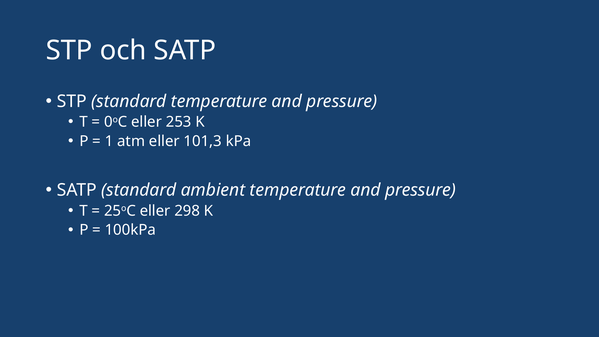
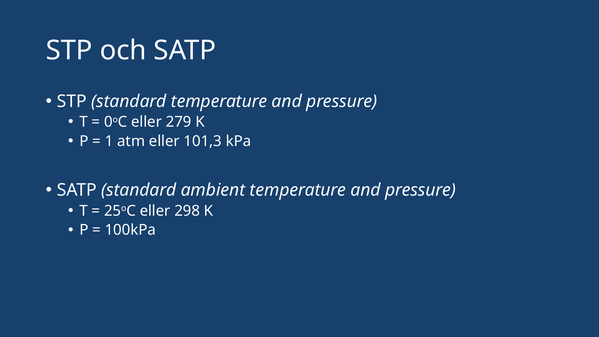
253: 253 -> 279 (179, 122)
